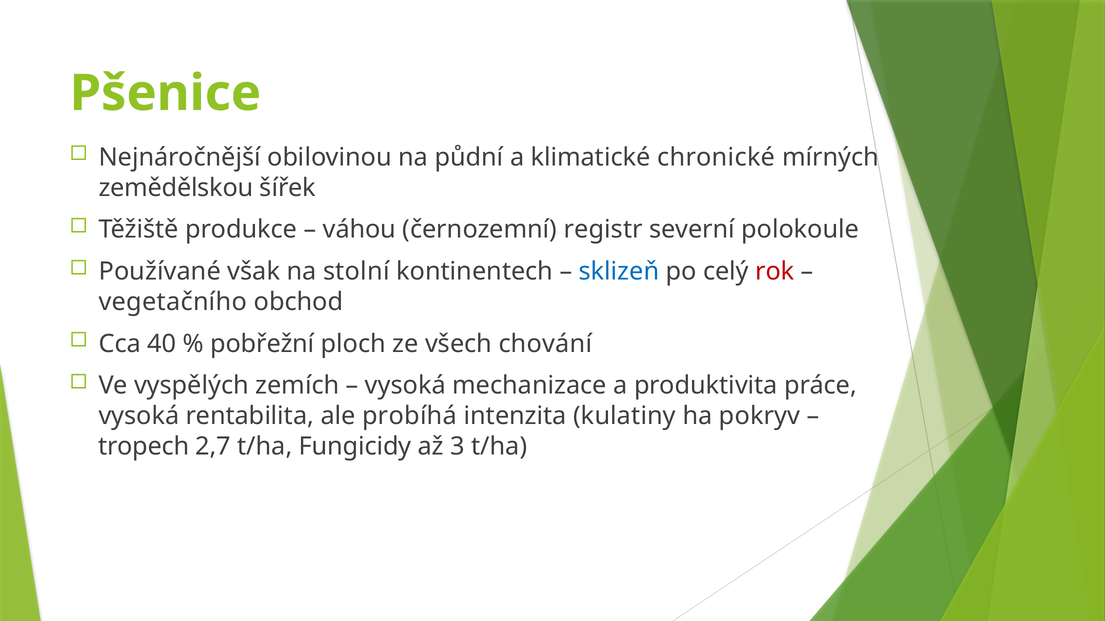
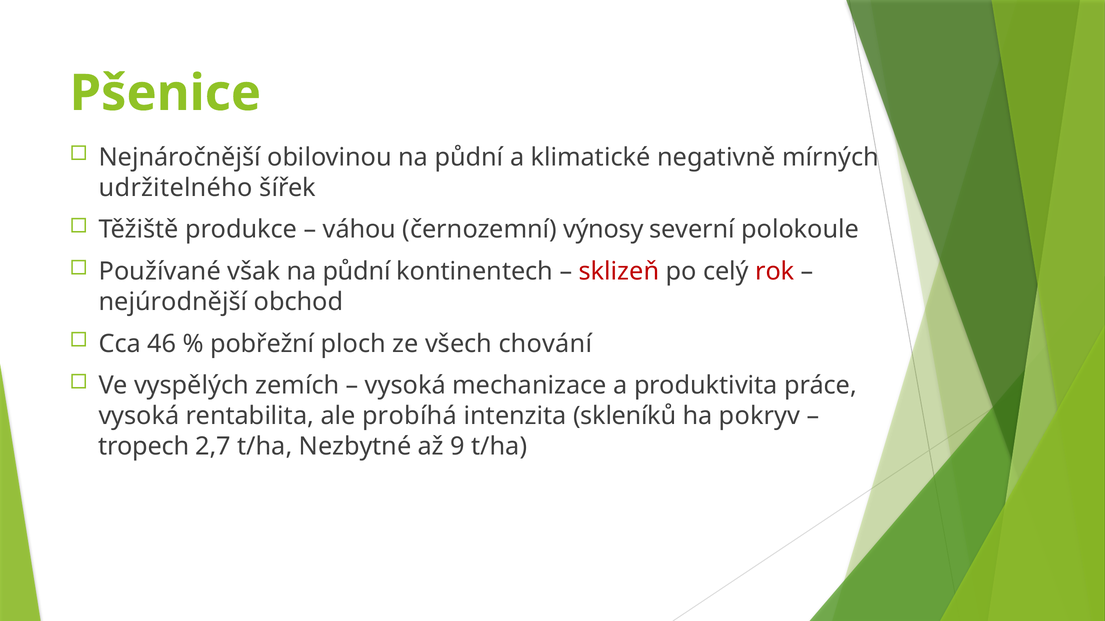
chronické: chronické -> negativně (716, 158)
zemědělskou: zemědělskou -> udržitelného (176, 188)
registr: registr -> výnosy (603, 230)
však na stolní: stolní -> půdní (357, 272)
sklizeň colour: blue -> red (619, 272)
vegetačního: vegetačního -> nejúrodnější (173, 302)
40: 40 -> 46 (162, 344)
kulatiny: kulatiny -> skleníků (625, 416)
Fungicidy: Fungicidy -> Nezbytné (355, 447)
3: 3 -> 9 (458, 447)
